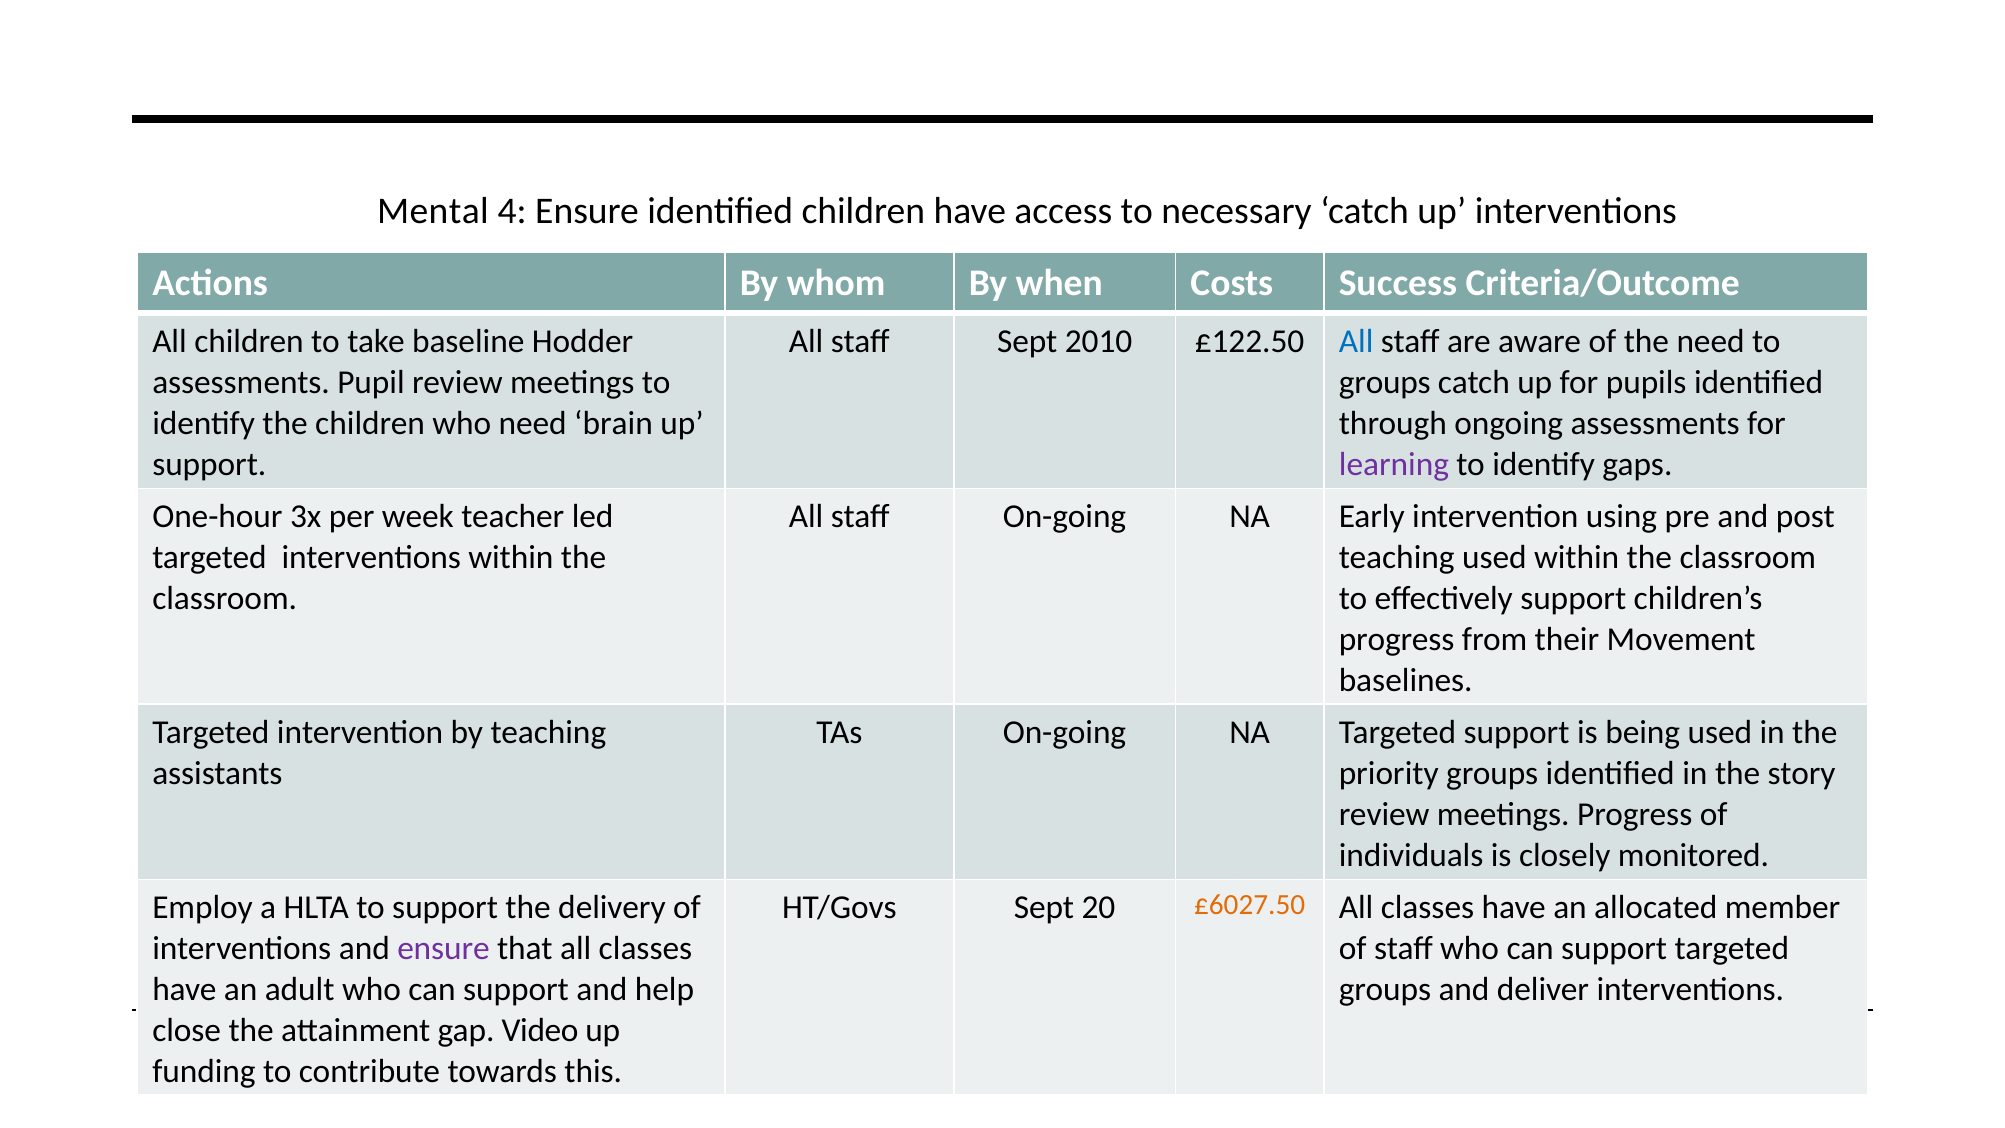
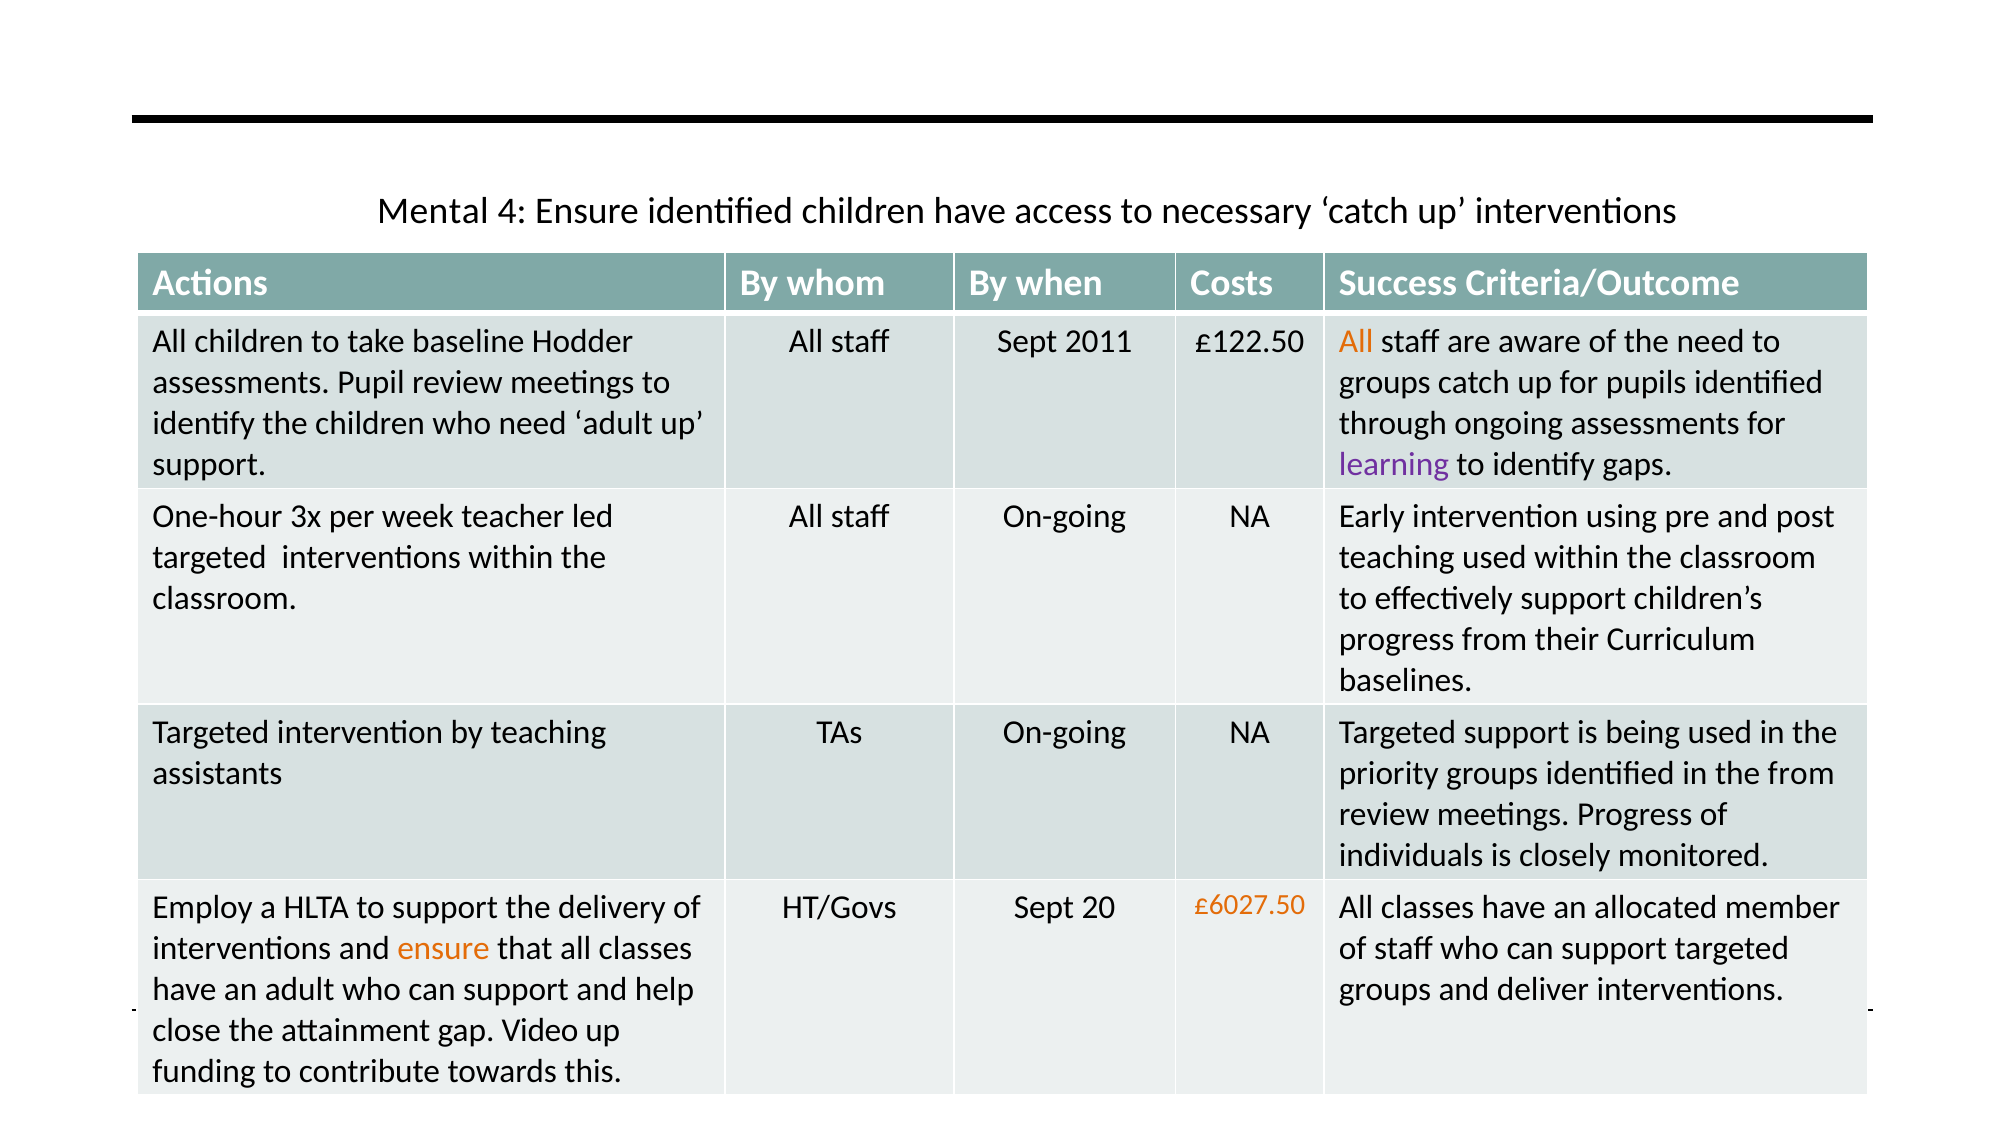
2010: 2010 -> 2011 (1099, 341)
All colour: blue -> orange (1356, 341)
need brain: brain -> adult (614, 423)
Movement: Movement -> Curriculum (1681, 639)
the story: story -> from (1801, 773)
ensure colour: purple -> orange (443, 949)
